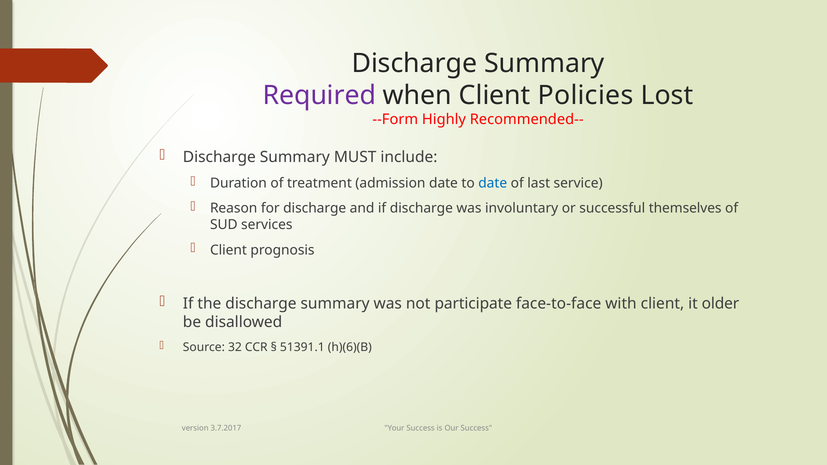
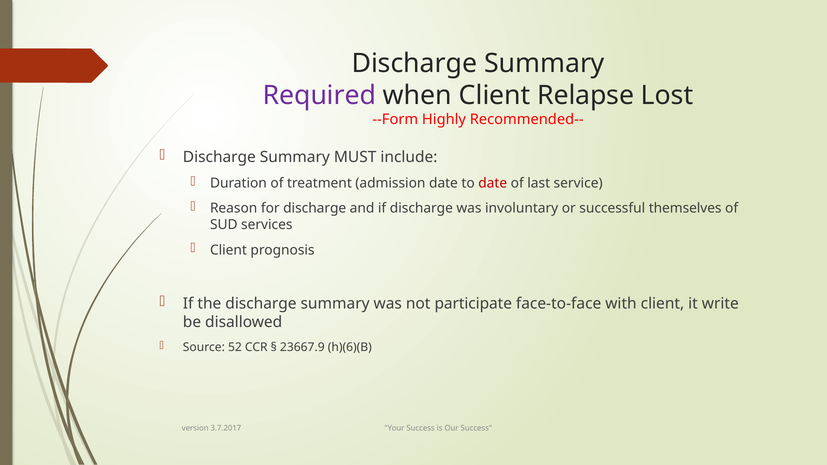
Policies: Policies -> Relapse (586, 95)
date colour: blue -> red (493, 183)
older: older -> write (720, 304)
32: 32 -> 52 (235, 347)
51391.1: 51391.1 -> 23667.9 (302, 347)
